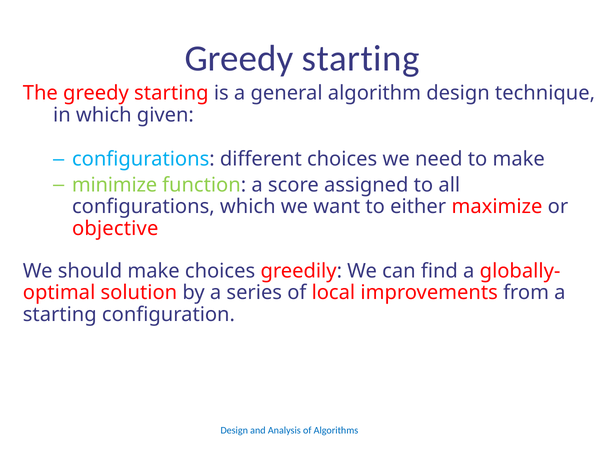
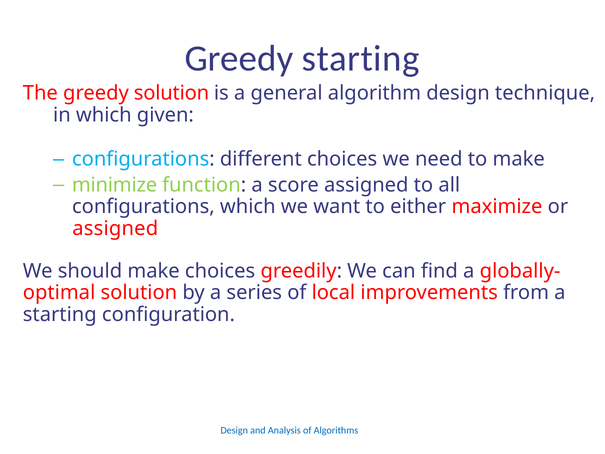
The greedy starting: starting -> solution (171, 93)
objective: objective -> assigned (115, 228)
